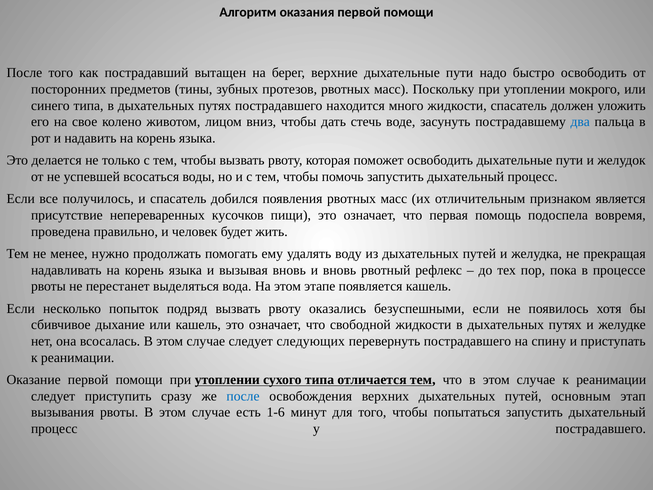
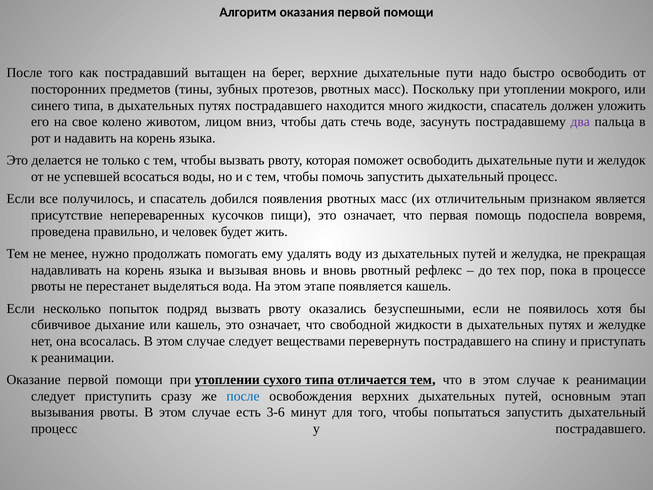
два colour: blue -> purple (580, 122)
следующих: следующих -> веществами (311, 341)
1-6: 1-6 -> 3-6 (276, 412)
